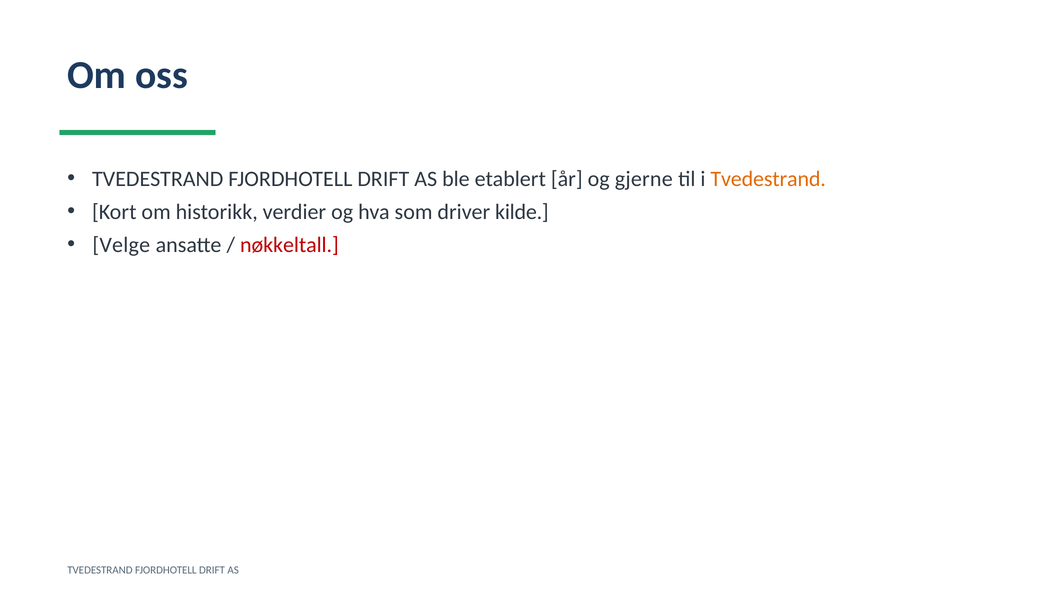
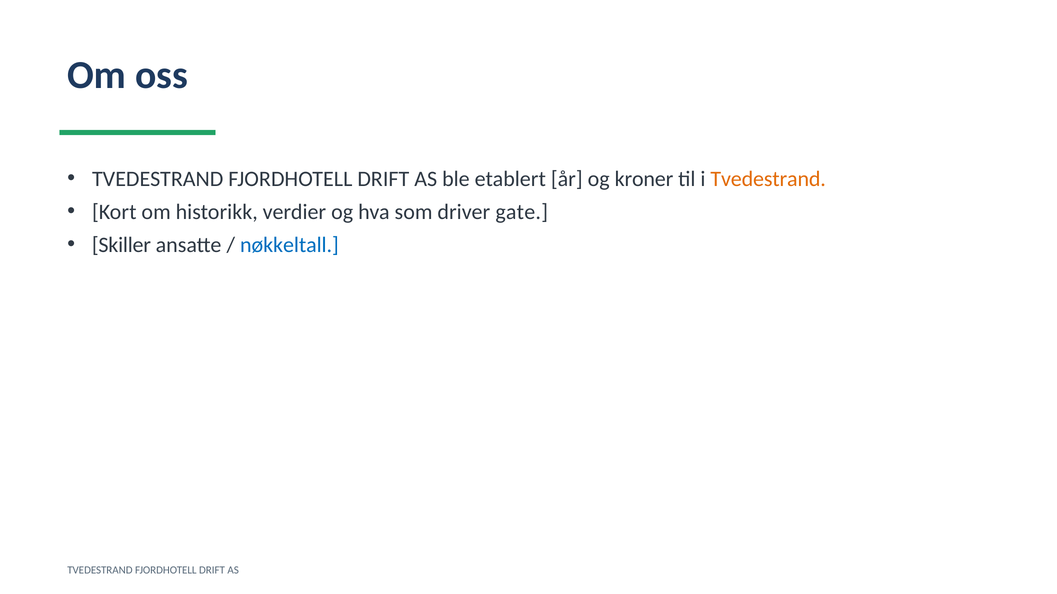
gjerne: gjerne -> kroner (644, 179)
kilde: kilde -> gate (522, 212)
Velge: Velge -> Skiller (121, 245)
nøkkeltall colour: red -> blue (289, 245)
